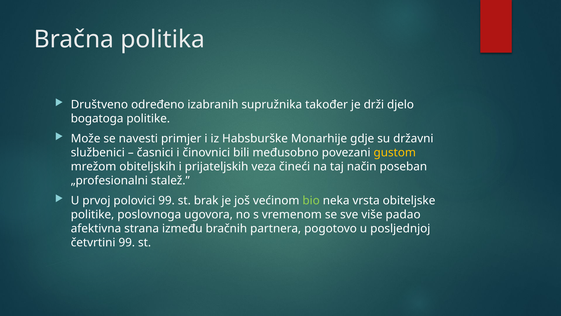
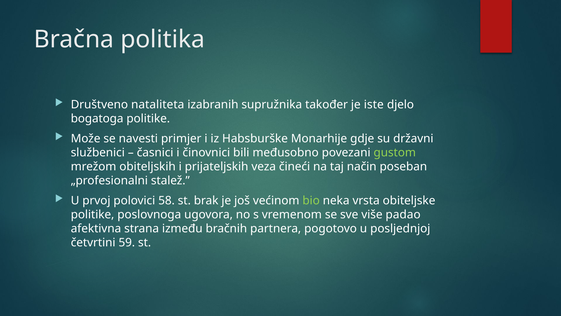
određeno: određeno -> nataliteta (158, 104)
drži: drži -> iste (374, 104)
gustom colour: yellow -> light green (395, 152)
polovici 99: 99 -> 58 (167, 200)
četvrtini 99: 99 -> 59 (127, 242)
